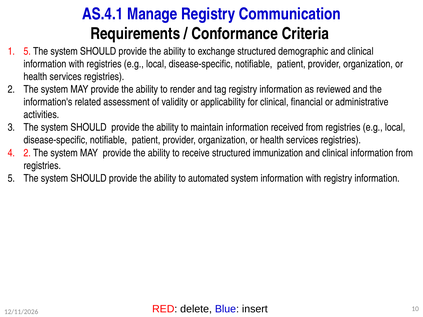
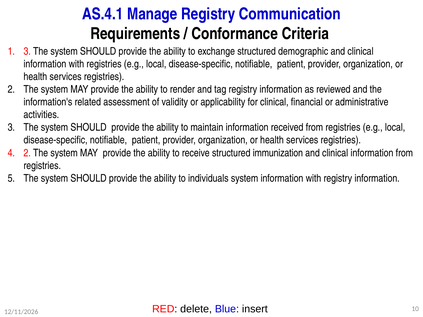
1 5: 5 -> 3 (27, 51)
automated: automated -> individuals (208, 178)
